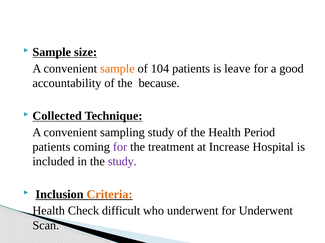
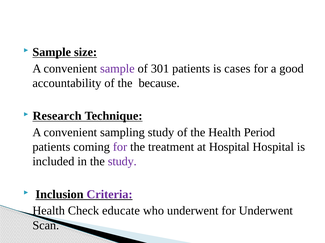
sample colour: orange -> purple (117, 69)
104: 104 -> 301 (160, 69)
leave: leave -> cases (237, 69)
Collected: Collected -> Research (57, 116)
at Increase: Increase -> Hospital (229, 147)
Criteria colour: orange -> purple (110, 195)
difficult: difficult -> educate (121, 211)
